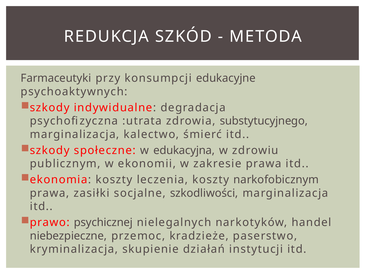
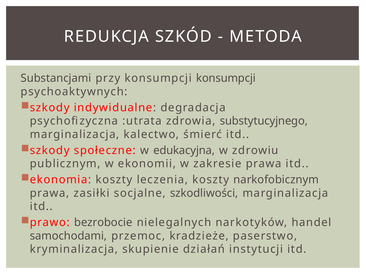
Farmaceutyki: Farmaceutyki -> Substancjami (56, 78)
konsumpcji edukacyjne: edukacyjne -> konsumpcji (226, 78)
psychicznej: psychicznej -> bezrobocie (103, 222)
niebezpieczne: niebezpieczne -> samochodami (68, 235)
